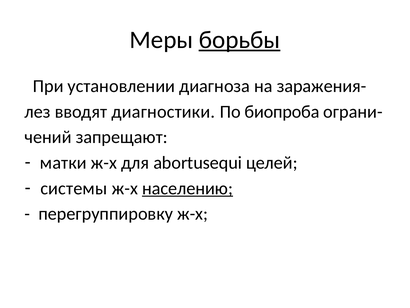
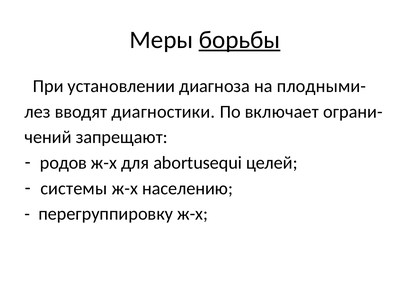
заражения-: заражения- -> плодными- (321, 86)
биопроба: биопроба -> включает (282, 112)
матки: матки -> родов (63, 163)
населению underline: present -> none (187, 188)
